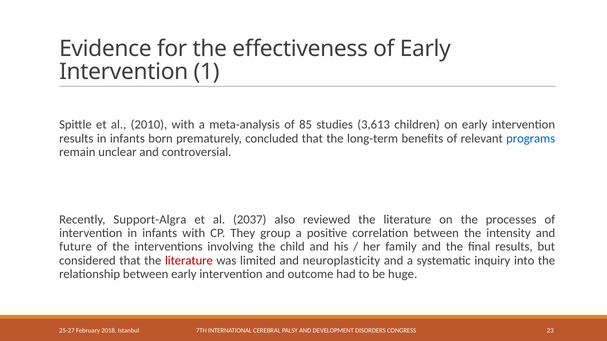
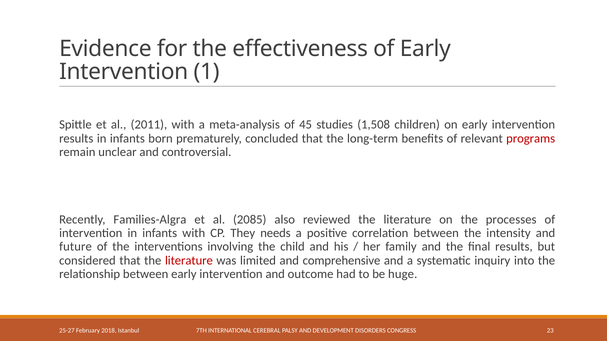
2010: 2010 -> 2011 (149, 125)
85: 85 -> 45 (306, 125)
3,613: 3,613 -> 1,508 (374, 125)
programs colour: blue -> red (531, 139)
Support-Algra: Support-Algra -> Families-Algra (150, 220)
2037: 2037 -> 2085 (250, 220)
group: group -> needs (275, 233)
neuroplasticity: neuroplasticity -> comprehensive (342, 261)
